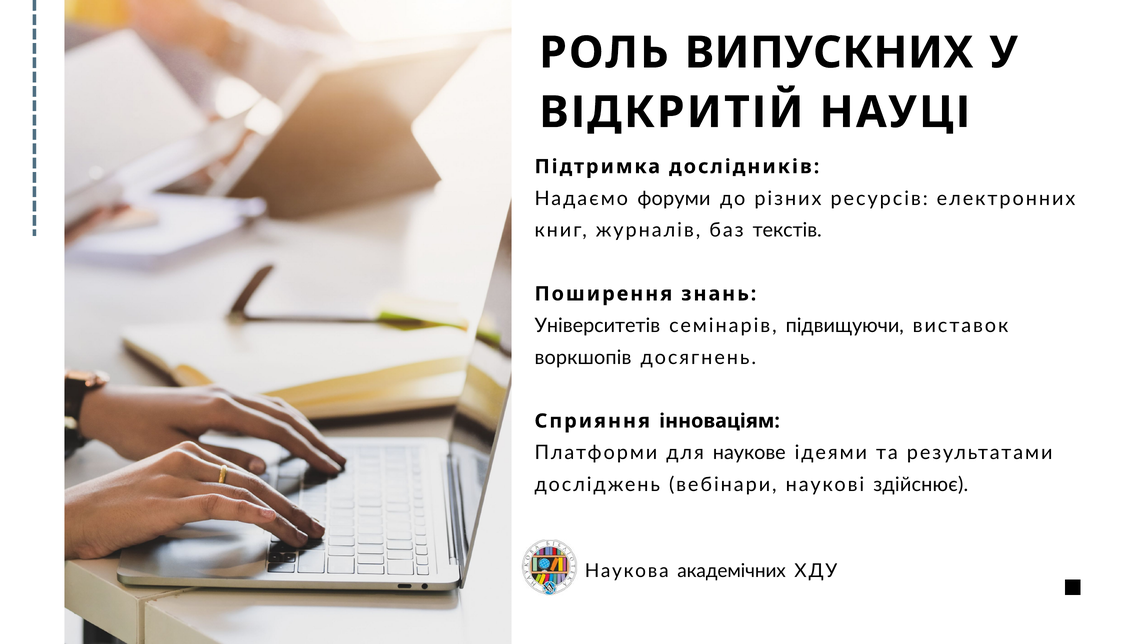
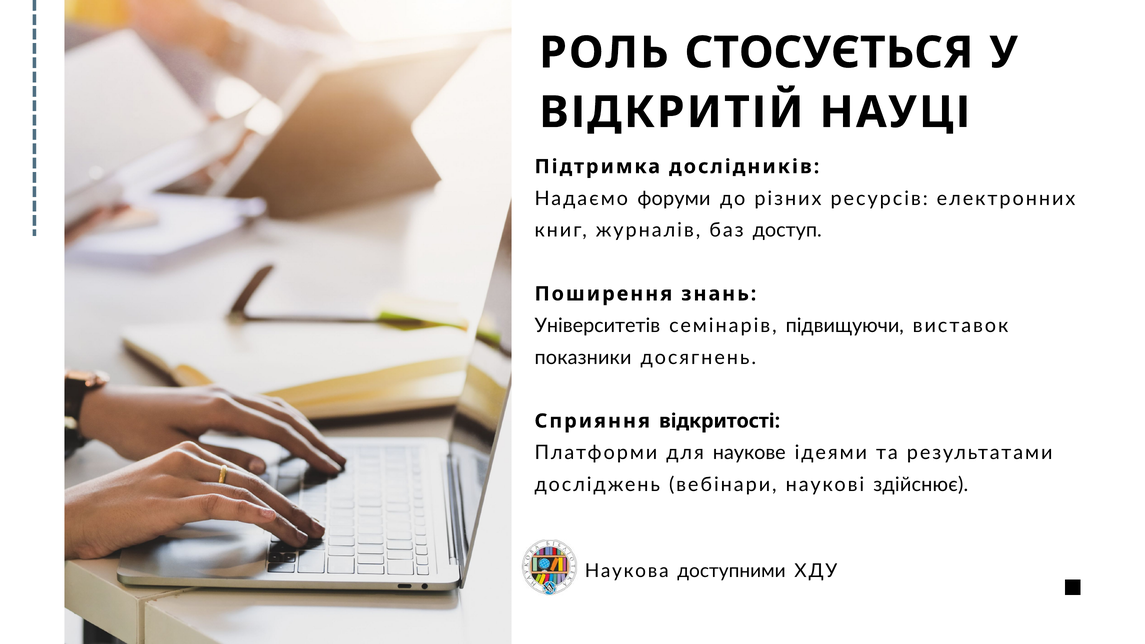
ВИПУСКНИХ: ВИПУСКНИХ -> СТОСУЄТЬСЯ (829, 53)
текстів: текстів -> доступ (787, 230)
воркшопів: воркшопів -> показники (583, 357)
інноваціям: інноваціям -> відкритості (720, 421)
академічних: академічних -> доступними (731, 571)
